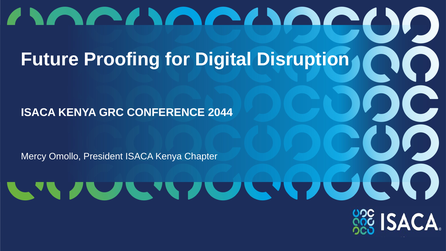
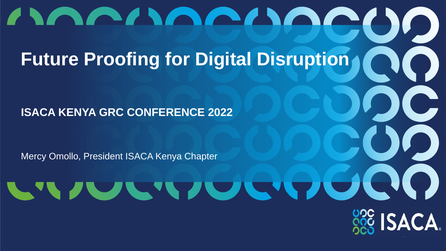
2044: 2044 -> 2022 (220, 112)
